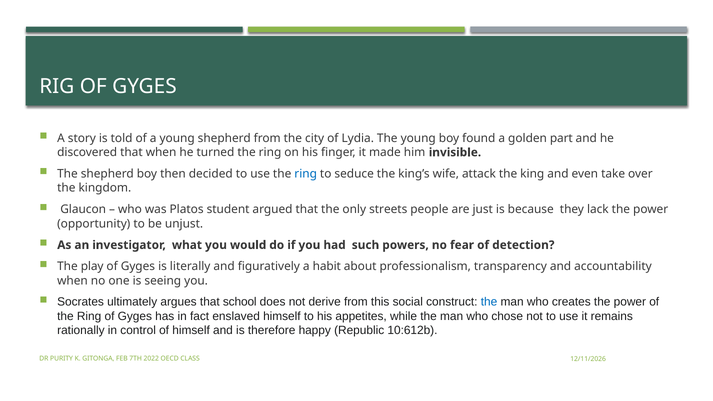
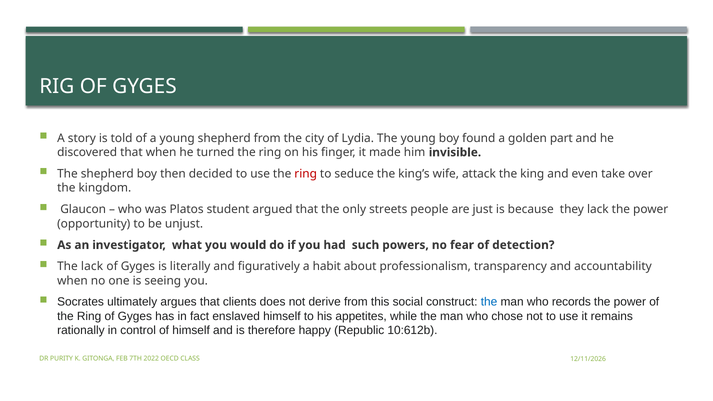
ring colour: blue -> red (306, 174)
The play: play -> lack (92, 266)
school: school -> clients (240, 302)
creates: creates -> records (571, 302)
